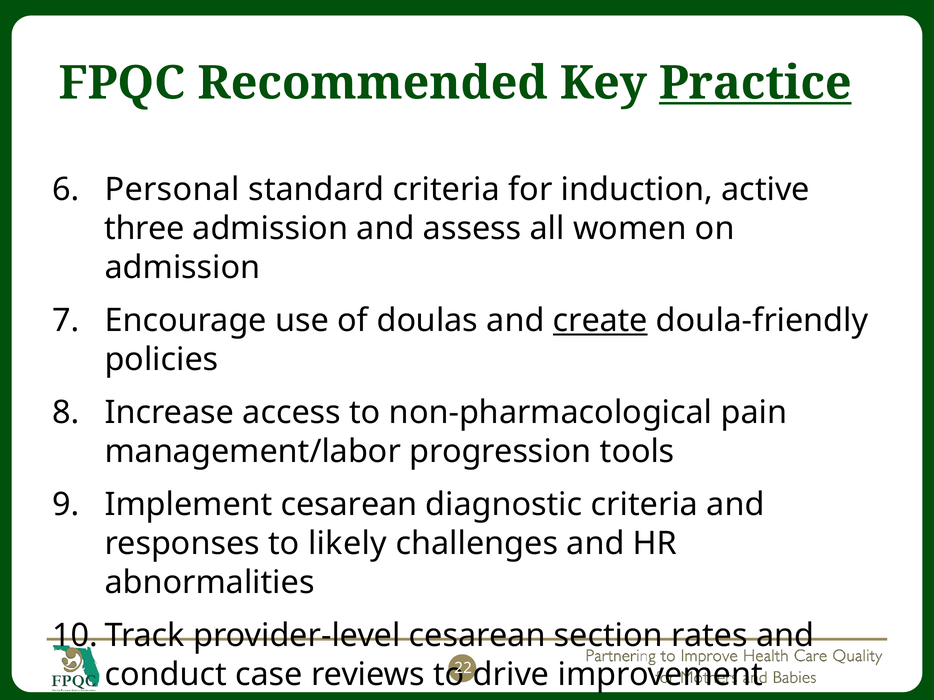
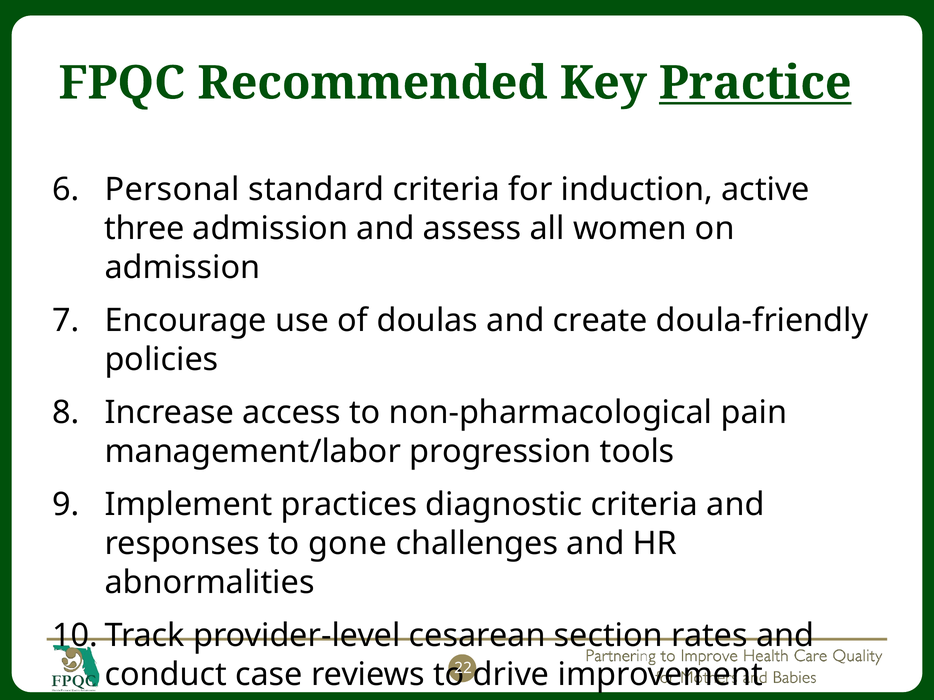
create underline: present -> none (600, 321)
Implement cesarean: cesarean -> practices (349, 505)
likely: likely -> gone (347, 544)
